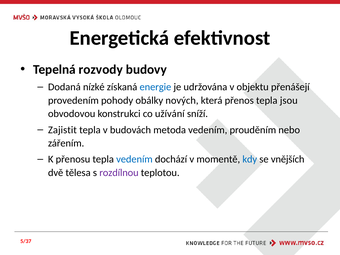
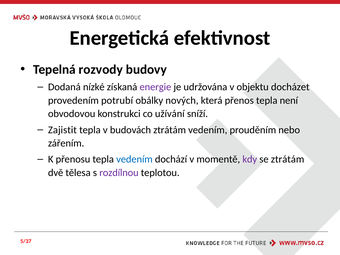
energie colour: blue -> purple (155, 87)
přenášejí: přenášejí -> docházet (290, 87)
pohody: pohody -> potrubí (117, 100)
jsou: jsou -> není (289, 100)
budovách metoda: metoda -> ztrátám (170, 130)
kdy colour: blue -> purple (250, 159)
se vnějších: vnějších -> ztrátám (288, 159)
